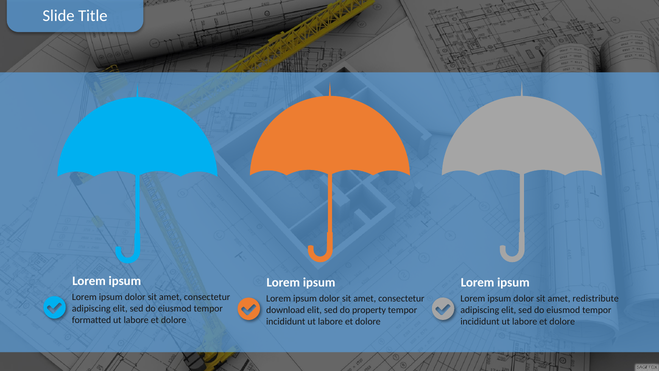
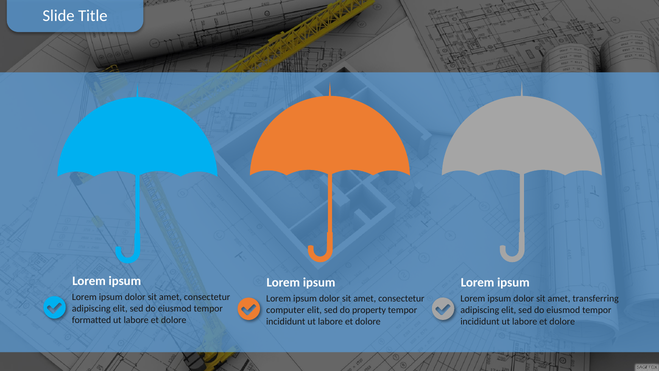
redistribute: redistribute -> transferring (596, 298)
download: download -> computer (286, 310)
